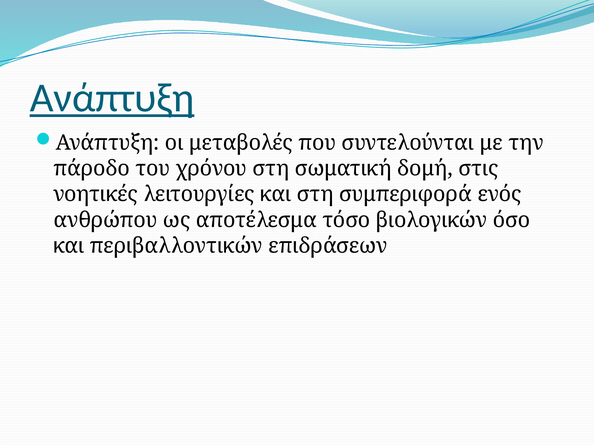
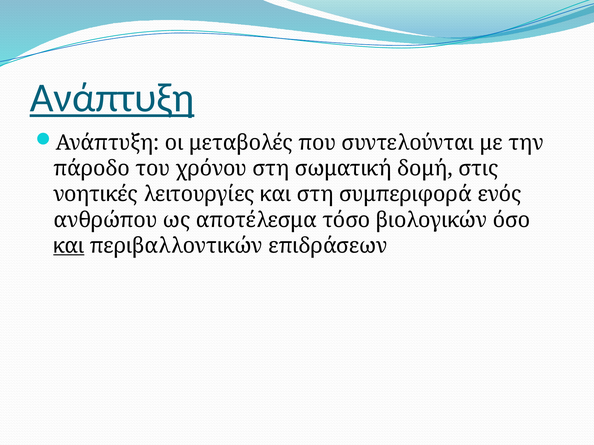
και underline: none -> present (69, 246)
